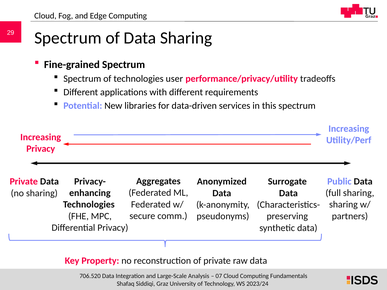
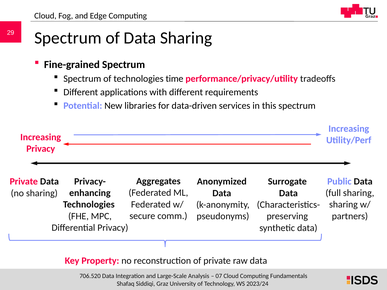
user: user -> time (174, 79)
